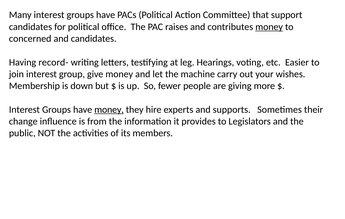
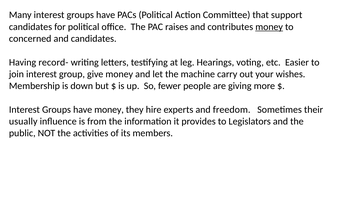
money underline: present -> none (109, 109)
supports: supports -> freedom (232, 109)
change: change -> usually (23, 121)
